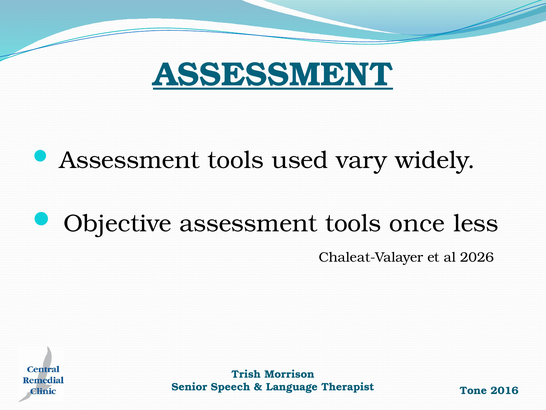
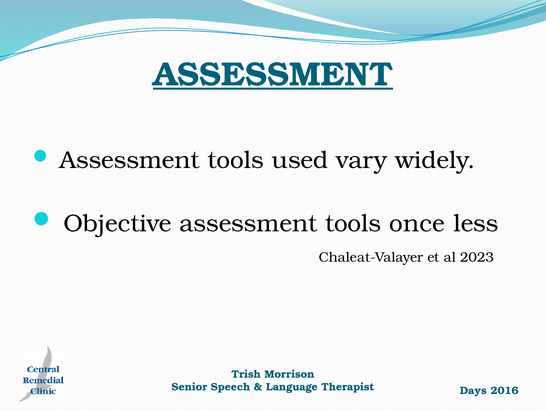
2026: 2026 -> 2023 (477, 257)
Tone: Tone -> Days (473, 390)
